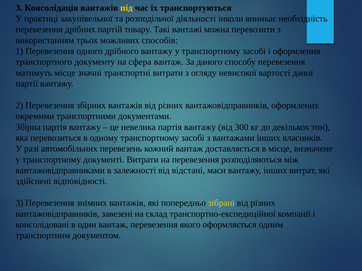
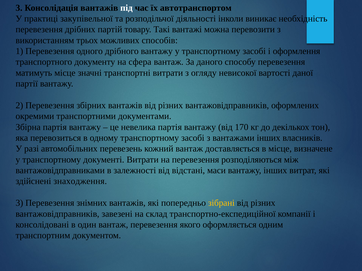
під colour: yellow -> white (126, 8)
транспортуються: транспортуються -> автотранспортом (196, 8)
300: 300 -> 170 (242, 127)
відповідності: відповідності -> знаходження (80, 182)
